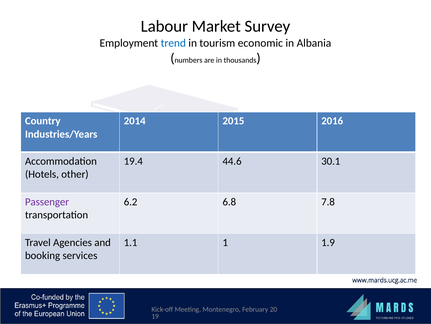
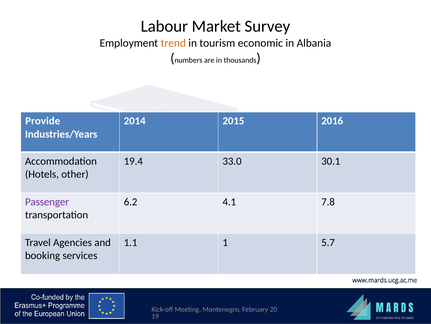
trend colour: blue -> orange (173, 43)
Country: Country -> Provide (43, 121)
44.6: 44.6 -> 33.0 (232, 161)
6.8: 6.8 -> 4.1 (229, 201)
1.9: 1.9 -> 5.7 (328, 242)
